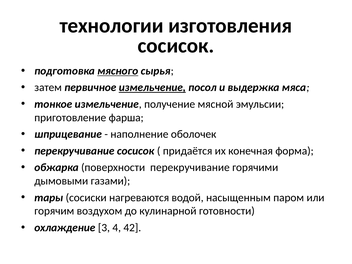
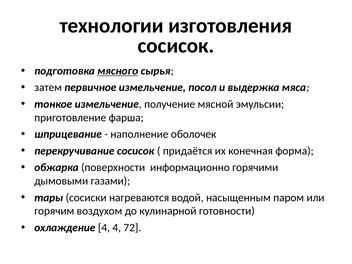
измельчение underline: present -> none (152, 88)
поверхности перекручивание: перекручивание -> информационно (190, 167)
охлаждение 3: 3 -> 4 (104, 228)
42: 42 -> 72 (132, 228)
